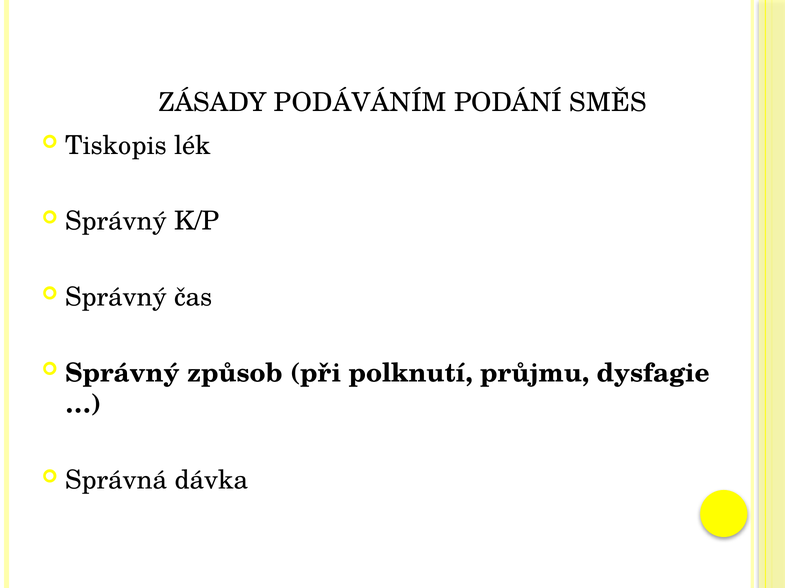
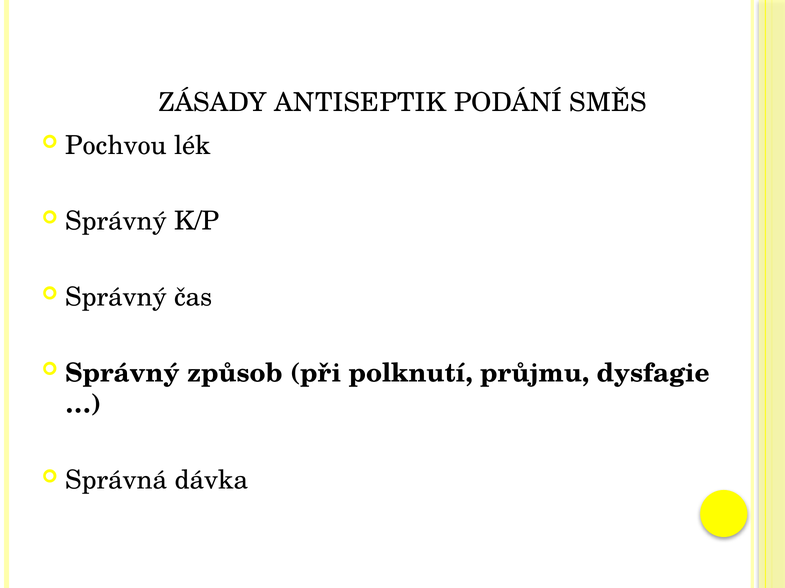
PODÁVÁNÍM: PODÁVÁNÍM -> ANTISEPTIK (360, 103)
Tiskopis: Tiskopis -> Pochvou (116, 146)
